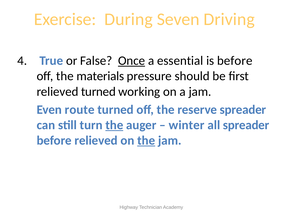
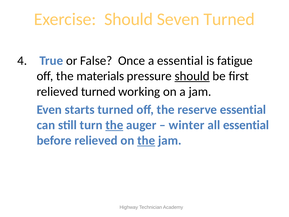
Exercise During: During -> Should (129, 19)
Seven Driving: Driving -> Turned (229, 19)
Once underline: present -> none (132, 61)
is before: before -> fatigue (235, 61)
should underline: none -> present (192, 76)
route: route -> starts (80, 109)
reserve spreader: spreader -> essential (243, 109)
all spreader: spreader -> essential (246, 125)
